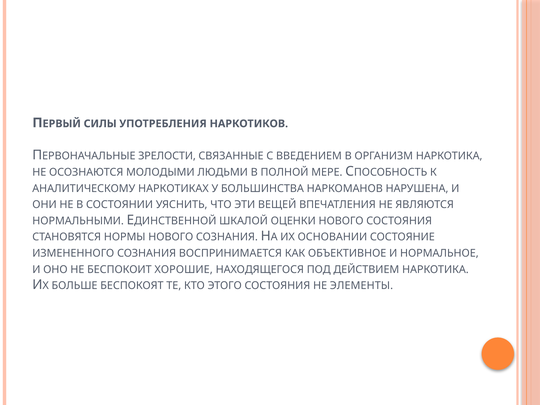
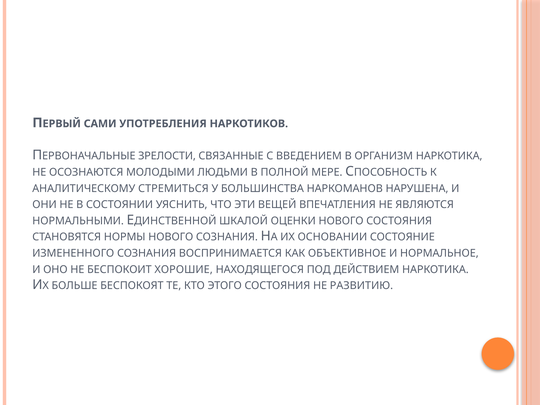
СИЛЫ: СИЛЫ -> САМИ (100, 124)
НАРКОТИКАХ: НАРКОТИКАХ -> СТРЕМИТЬСЯ (173, 188)
ЭЛЕМЕНТЫ: ЭЛЕМЕНТЫ -> РАЗВИТИЮ (361, 286)
